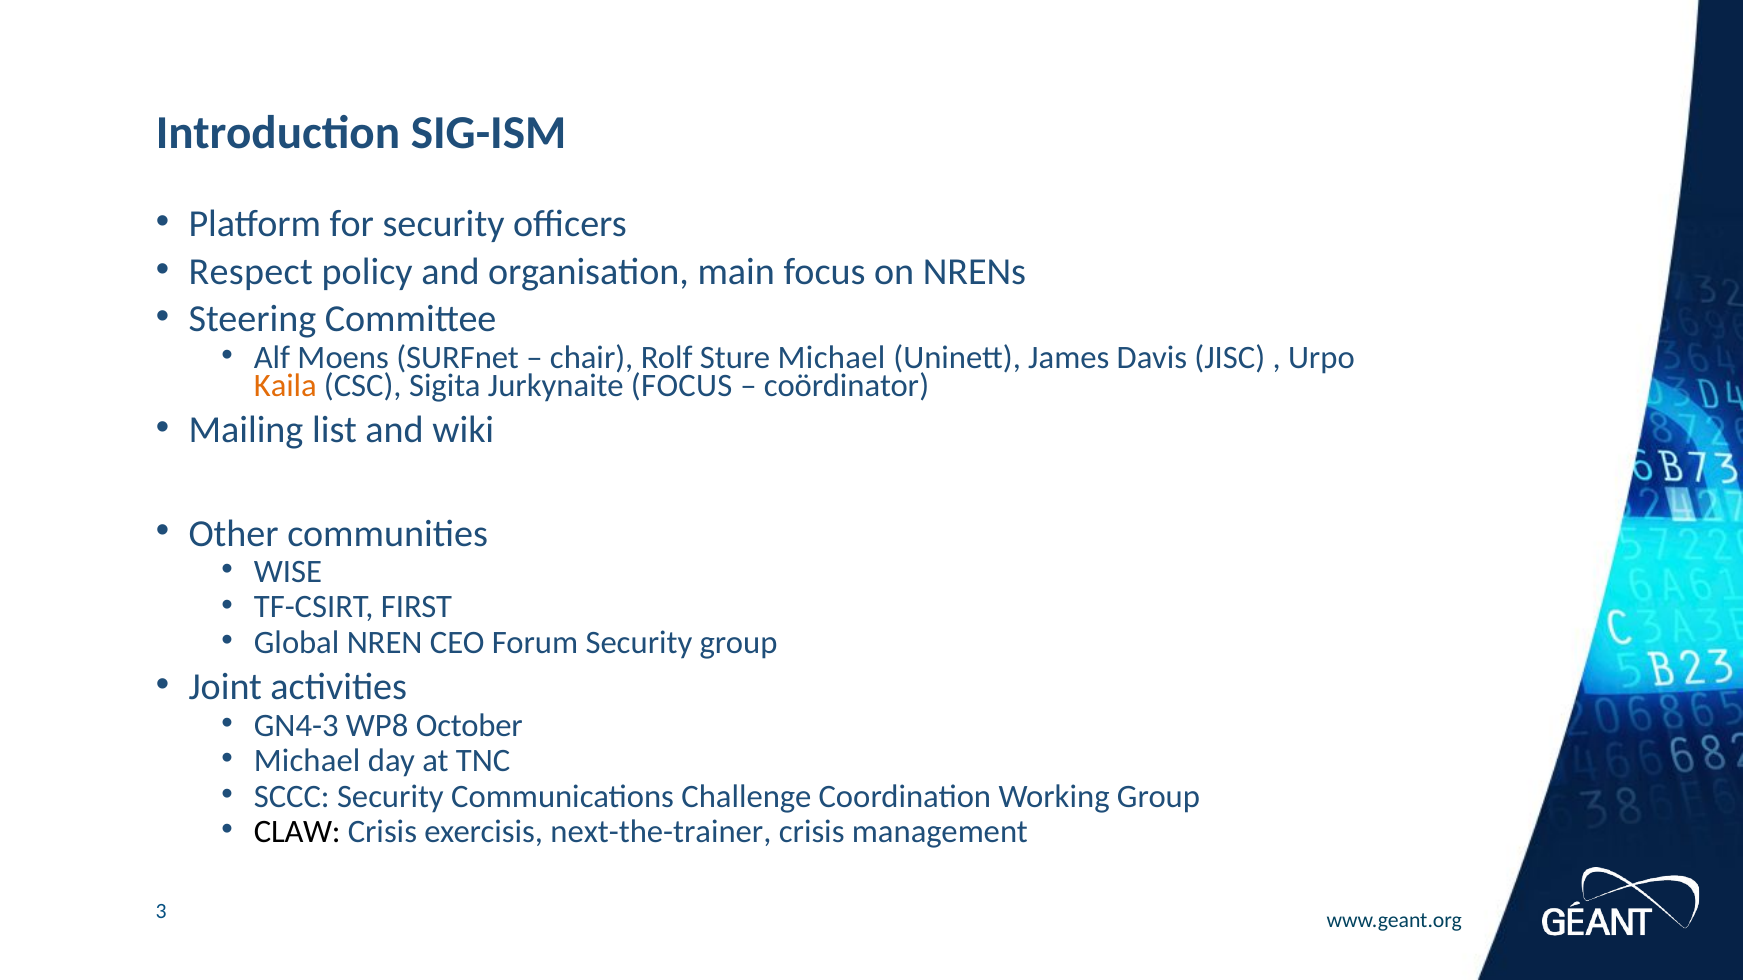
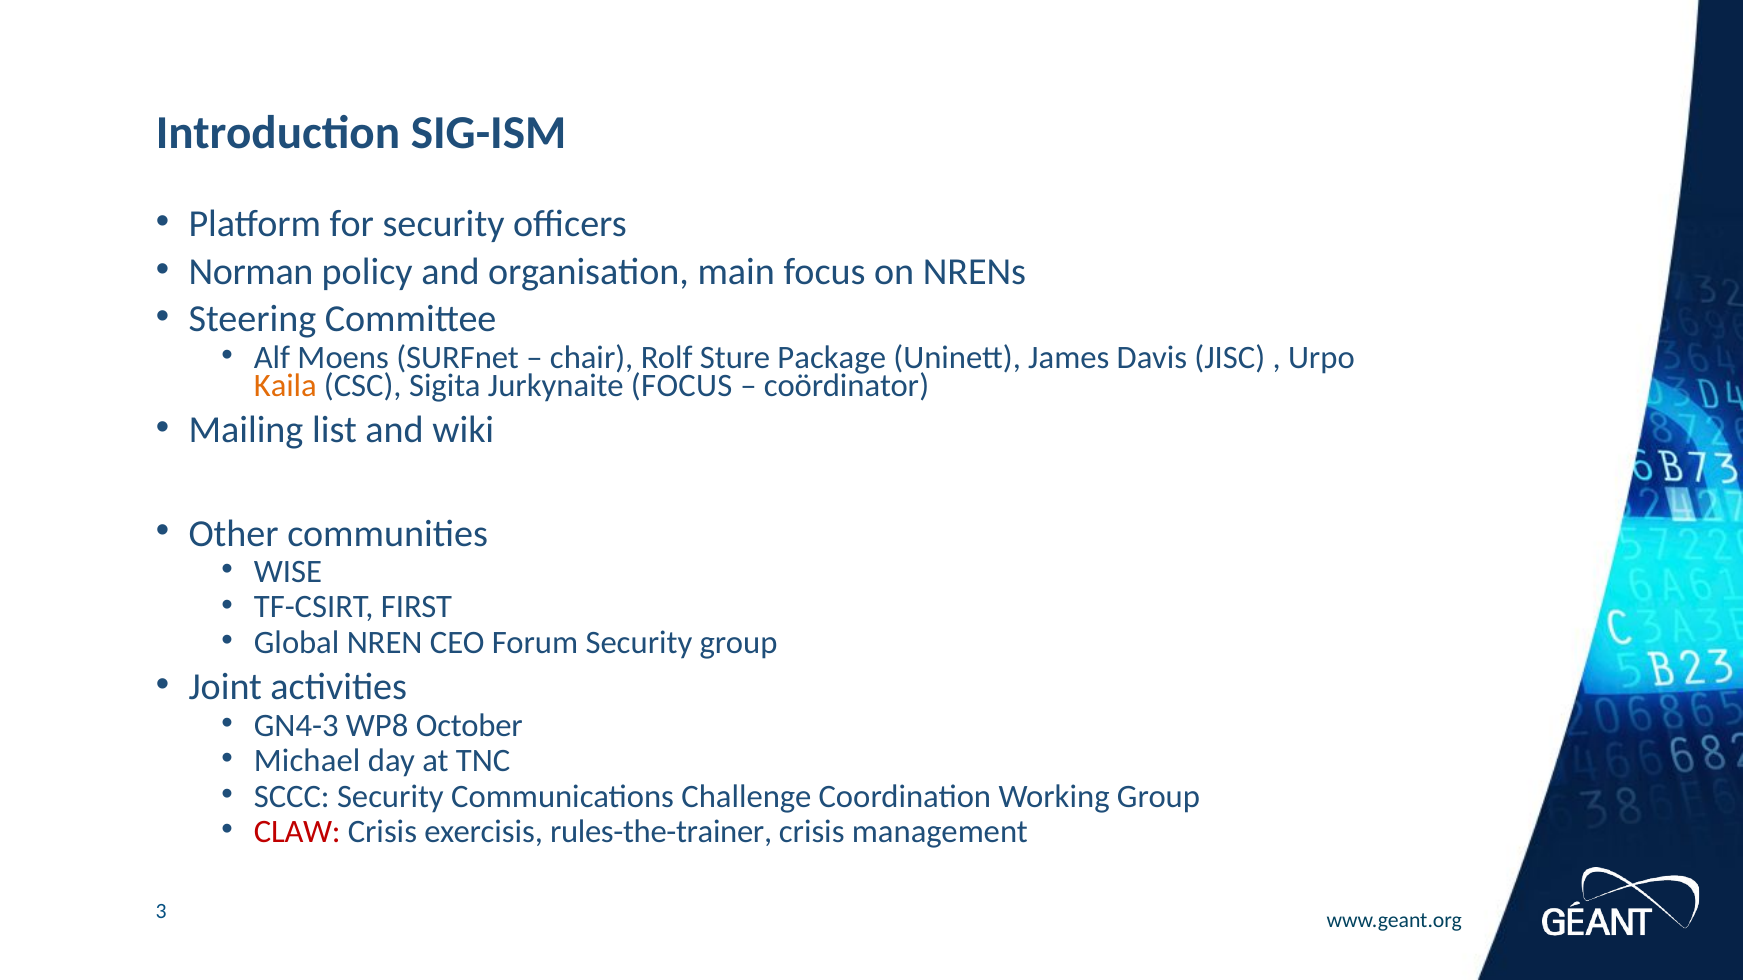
Respect: Respect -> Norman (251, 272)
Sture Michael: Michael -> Package (832, 358)
CLAW colour: black -> red (297, 832)
next-the-trainer: next-the-trainer -> rules-the-trainer (661, 832)
